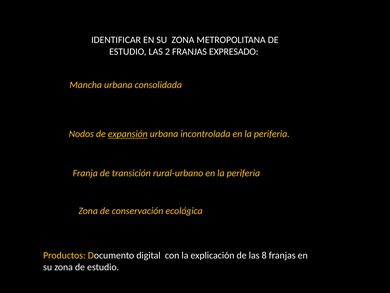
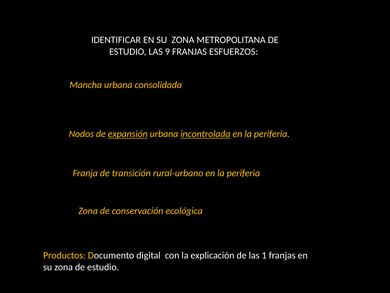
2: 2 -> 9 (167, 51)
EXPRESADO: EXPRESADO -> ESFUERZOS (234, 51)
incontrolada underline: none -> present (205, 134)
8: 8 -> 1 (264, 255)
